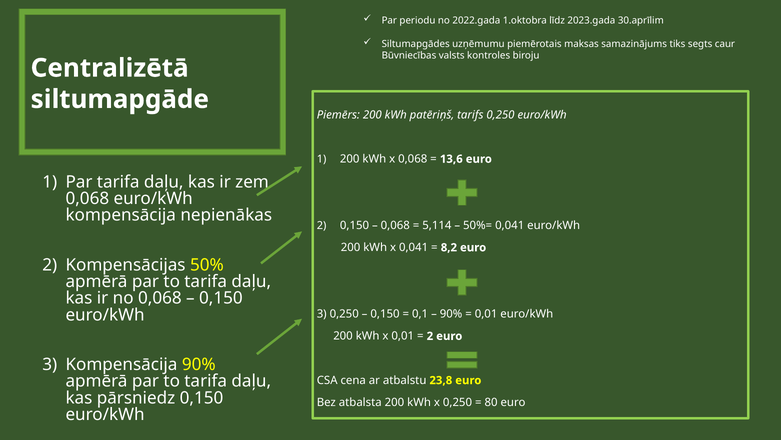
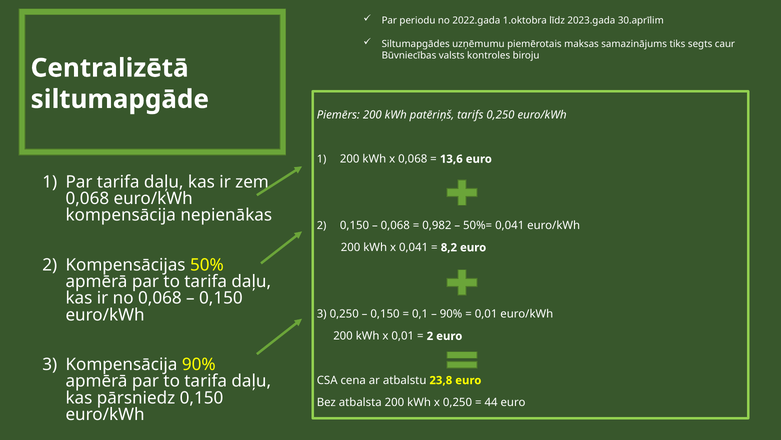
5,114: 5,114 -> 0,982 (437, 225)
80: 80 -> 44 (491, 402)
